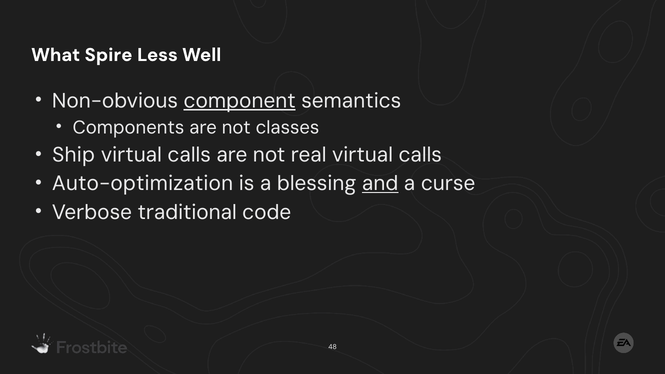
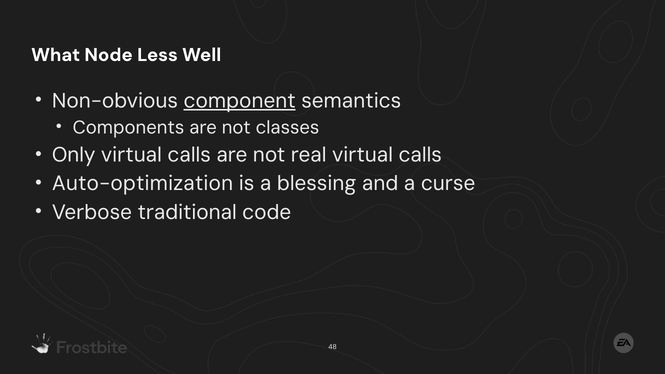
Spire: Spire -> Node (109, 55)
Ship: Ship -> Only (74, 155)
and underline: present -> none (380, 184)
